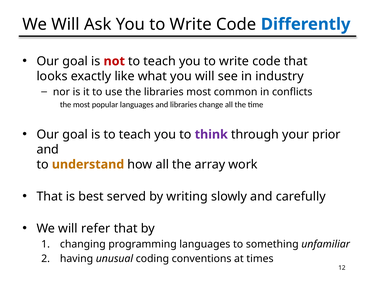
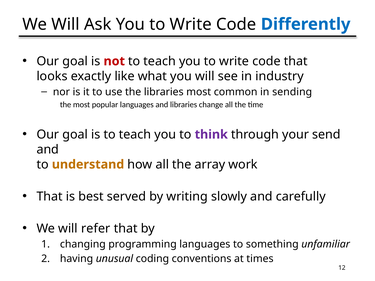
conflicts: conflicts -> sending (292, 92)
prior: prior -> send (326, 135)
